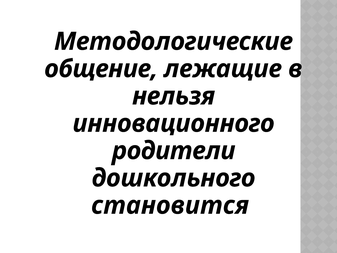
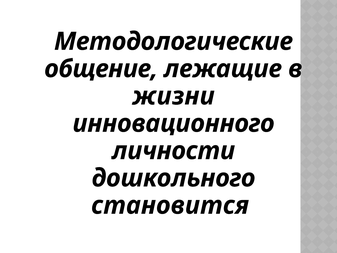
нельзя: нельзя -> жизни (173, 96)
родители: родители -> личности (174, 151)
